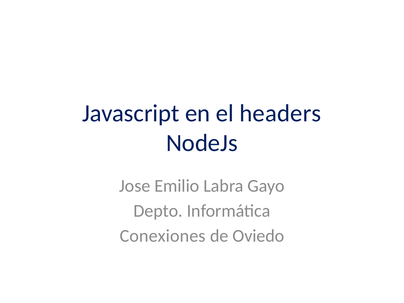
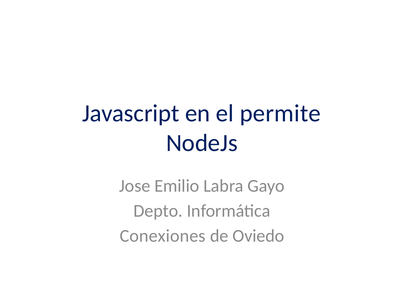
headers: headers -> permite (280, 114)
